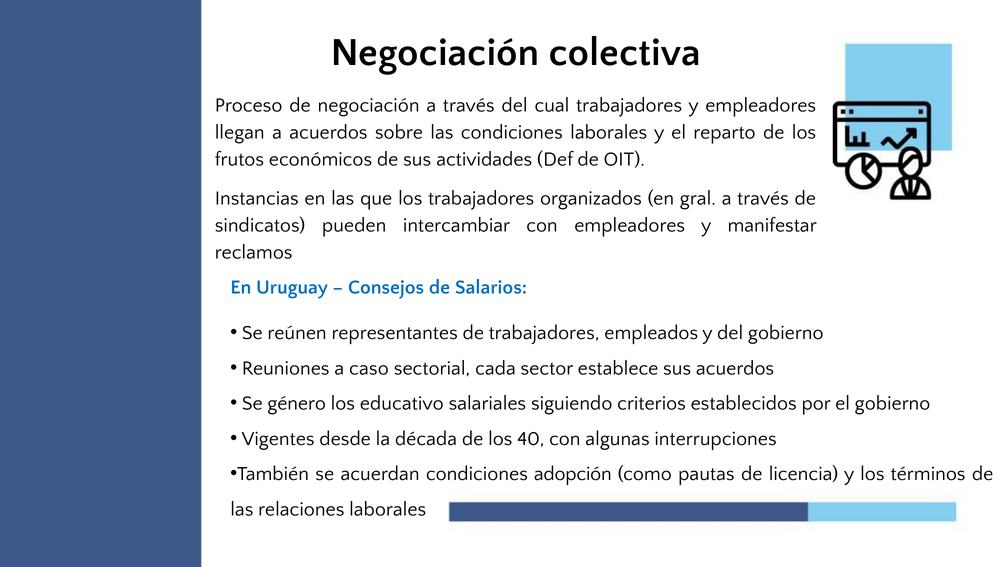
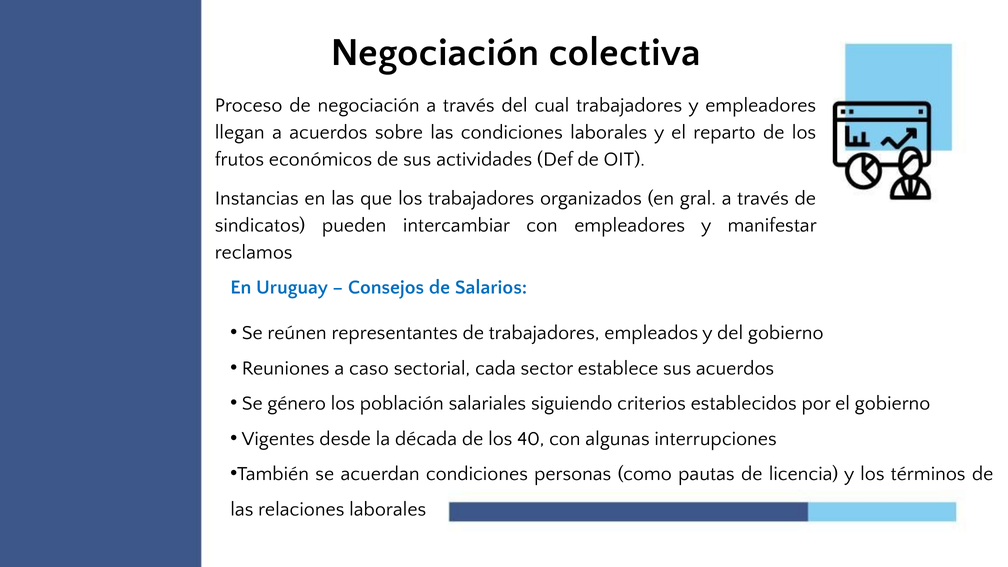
educativo: educativo -> población (402, 403)
adopción: adopción -> personas (573, 474)
